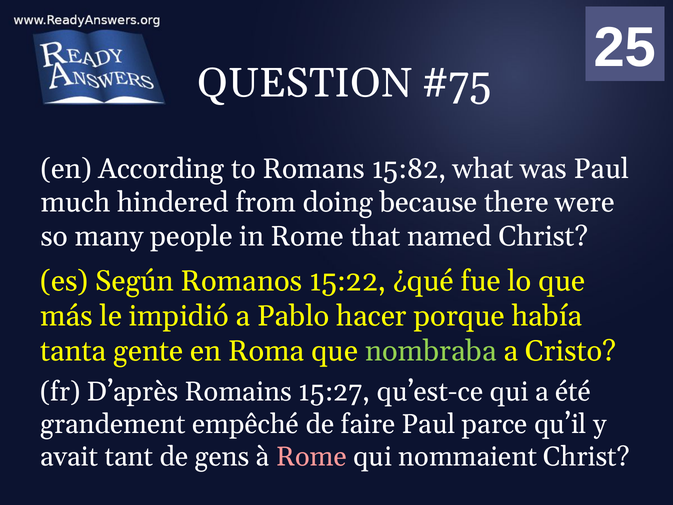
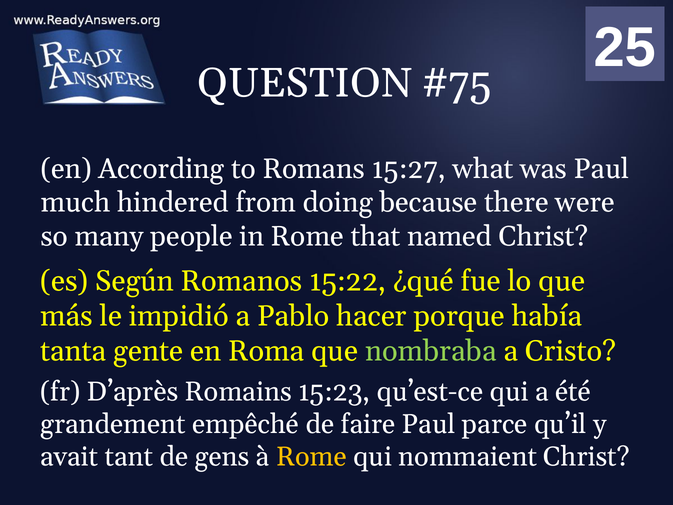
15:82: 15:82 -> 15:27 (409, 169)
15:27: 15:27 -> 15:23 (334, 392)
Rome colour: pink -> yellow (311, 457)
